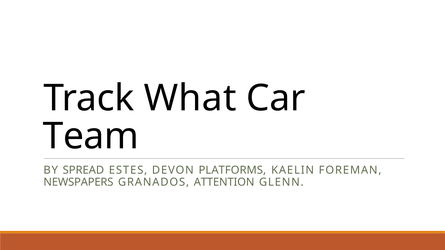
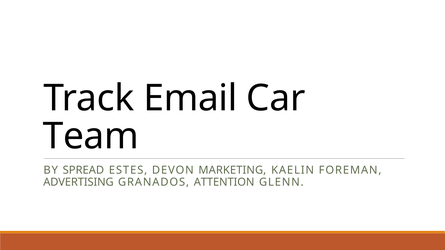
What: What -> Email (190, 99)
PLATFORMS: PLATFORMS -> MARKETING (232, 170)
NEWSPAPERS: NEWSPAPERS -> ADVERTISING (78, 182)
